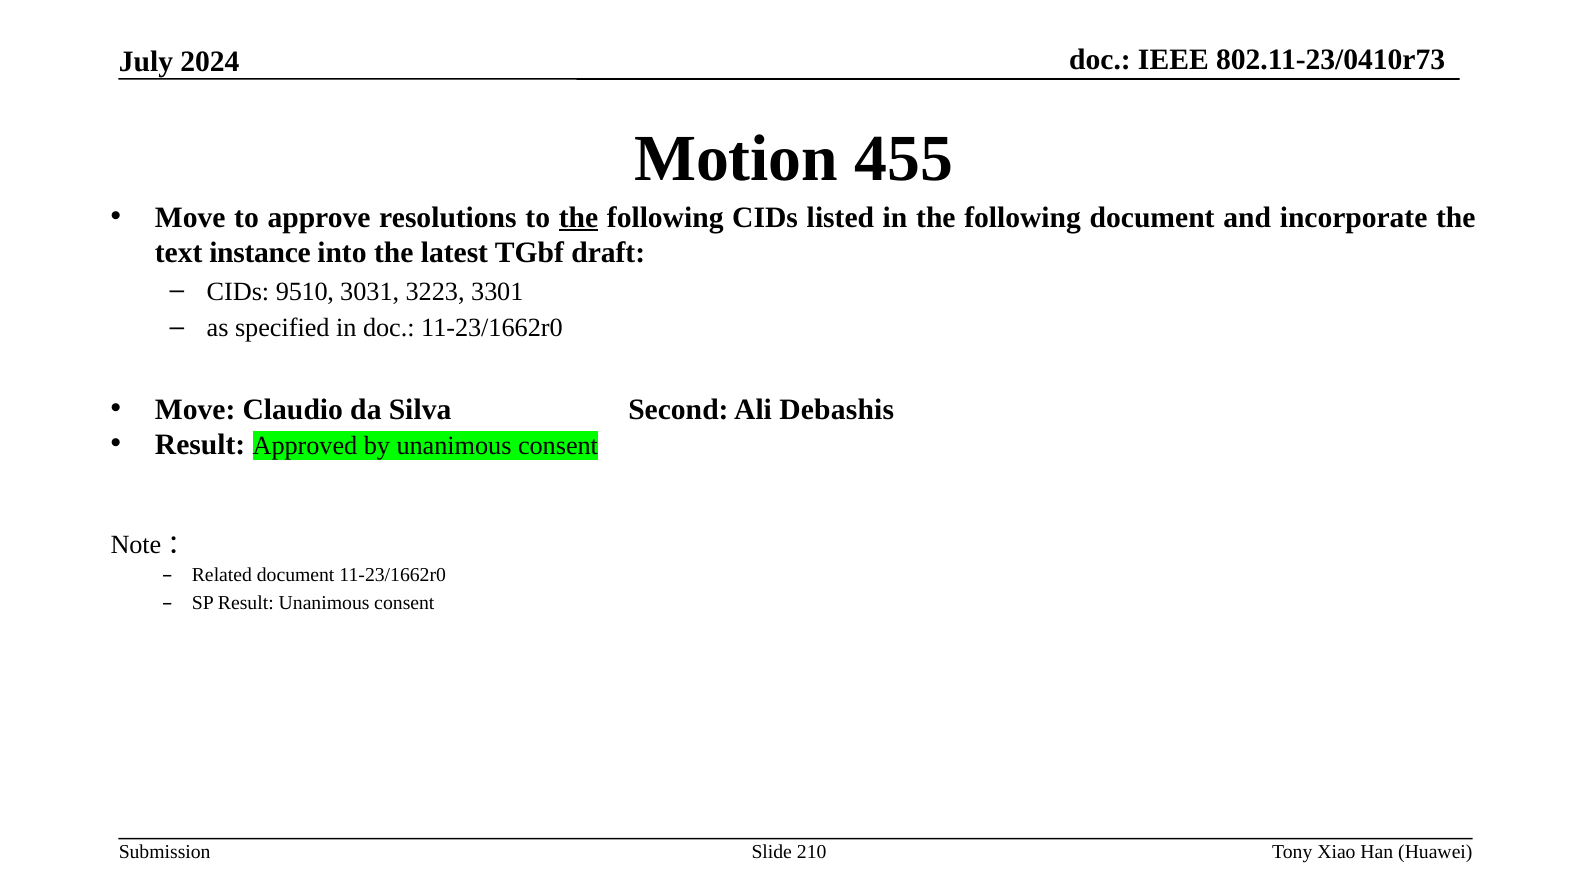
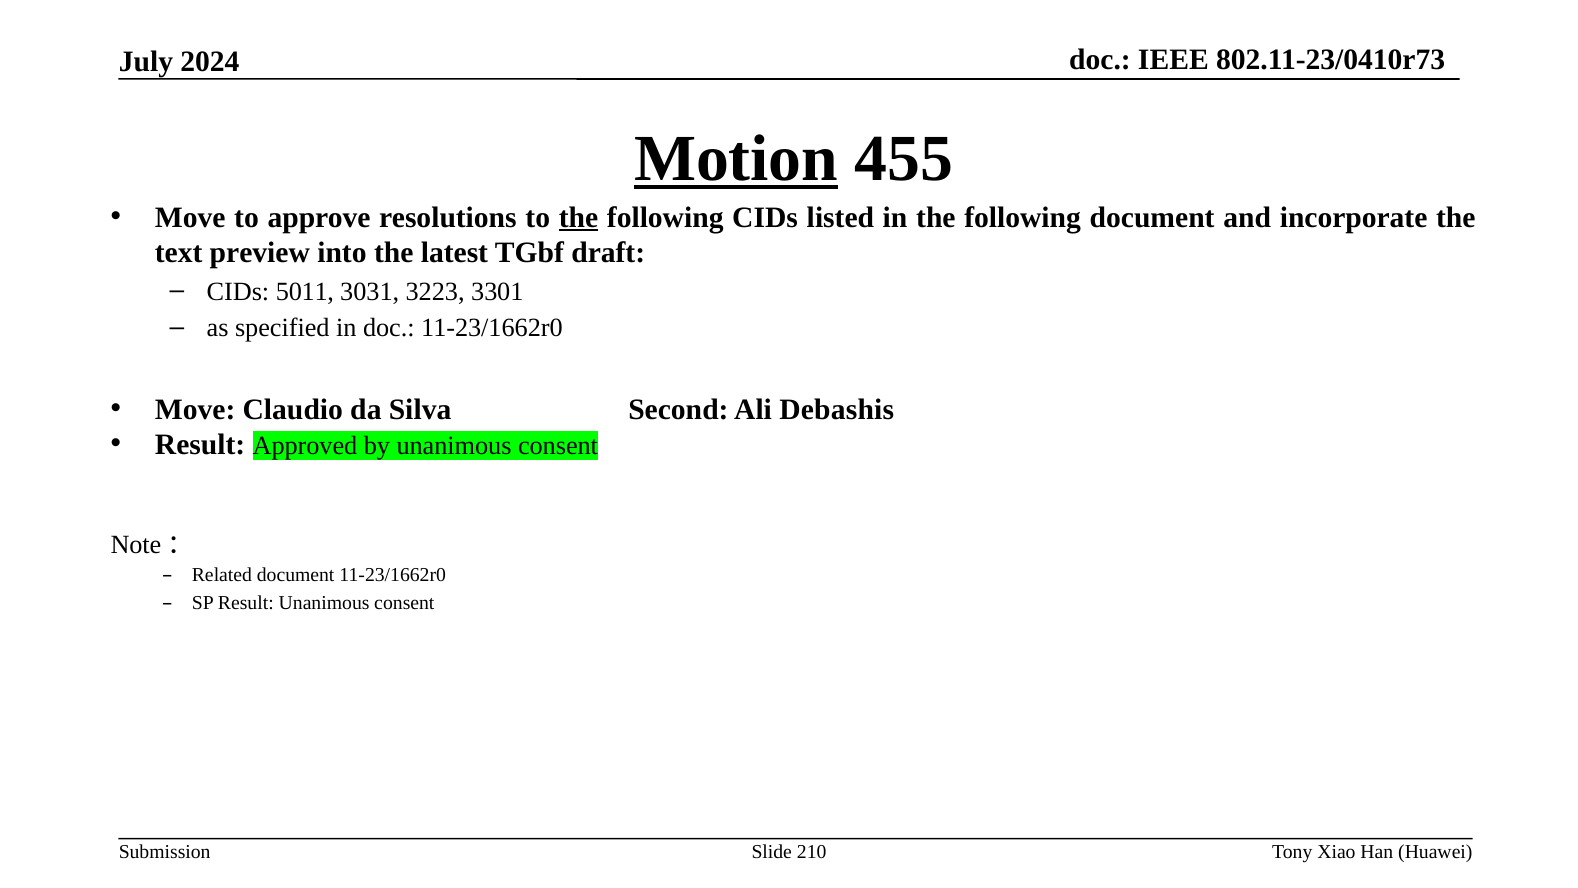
Motion underline: none -> present (736, 158)
instance: instance -> preview (260, 253)
9510: 9510 -> 5011 (305, 291)
